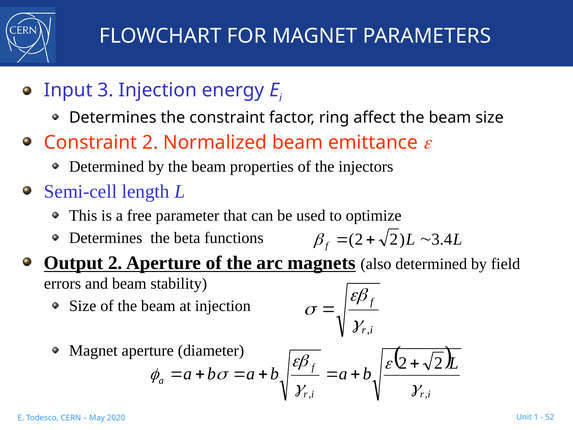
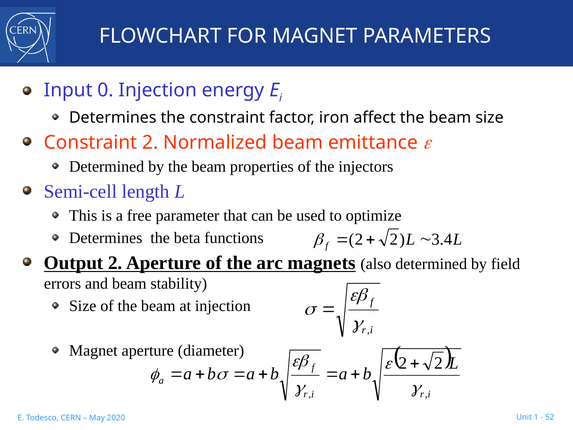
Input 3: 3 -> 0 (106, 90)
ring: ring -> iron (334, 117)
